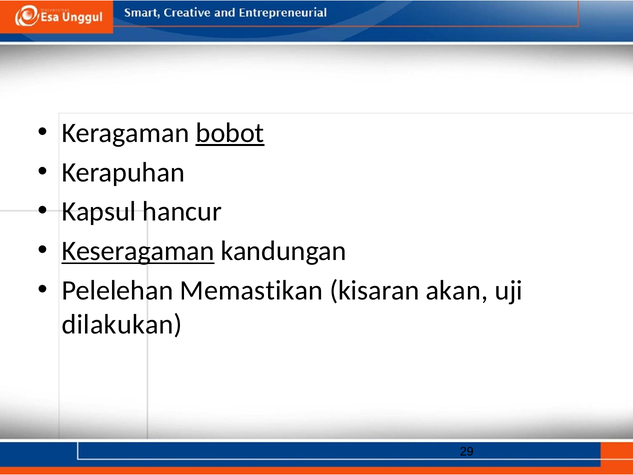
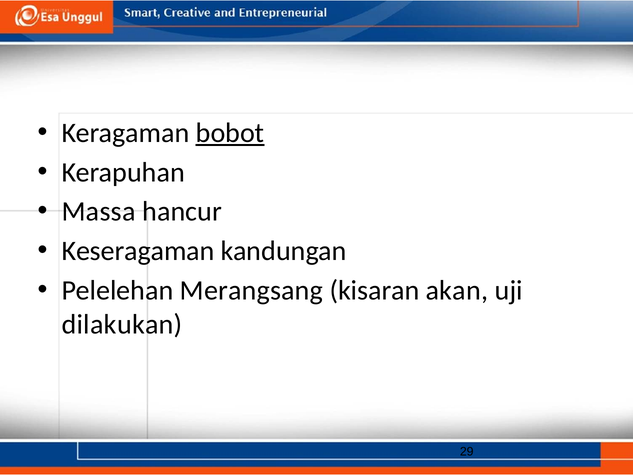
Kapsul: Kapsul -> Massa (99, 212)
Keseragaman underline: present -> none (138, 251)
Memastikan: Memastikan -> Merangsang (251, 290)
